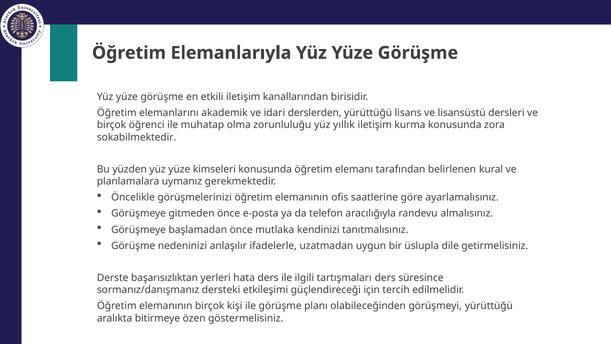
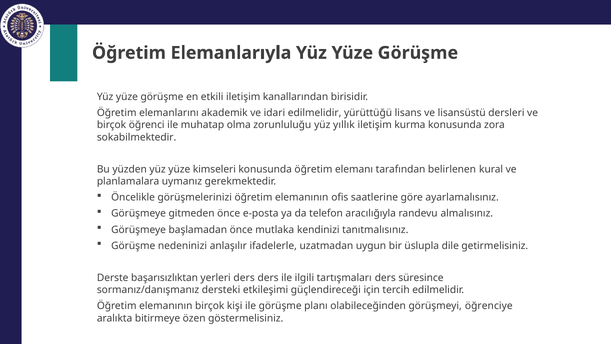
idari derslerden: derslerden -> edilmelidir (315, 113)
yerleri hata: hata -> ders (244, 278)
görüşmeyi yürüttüğü: yürüttüğü -> öğrenciye (489, 306)
